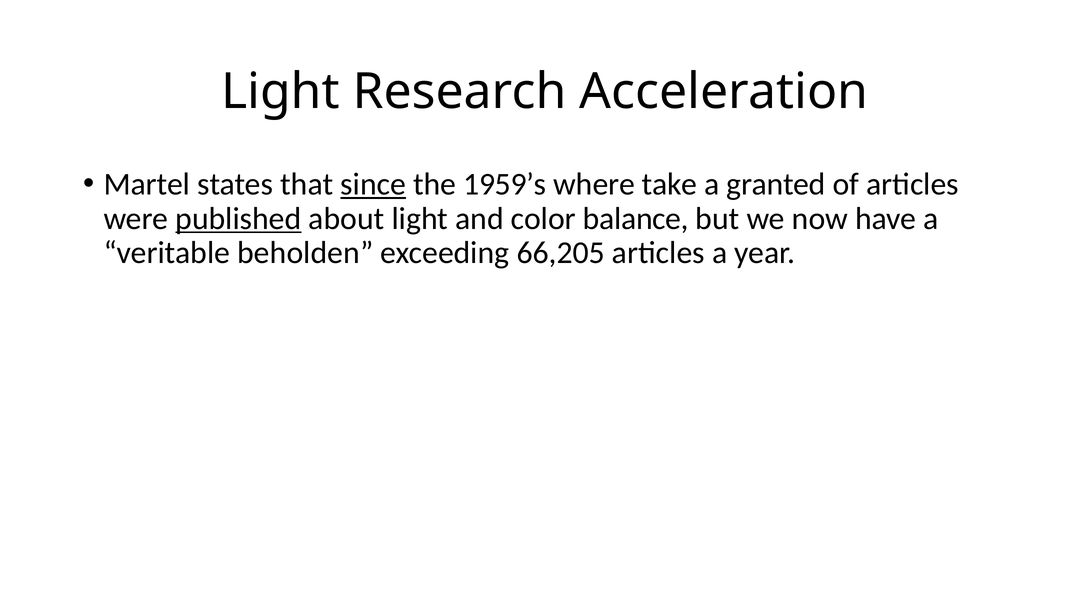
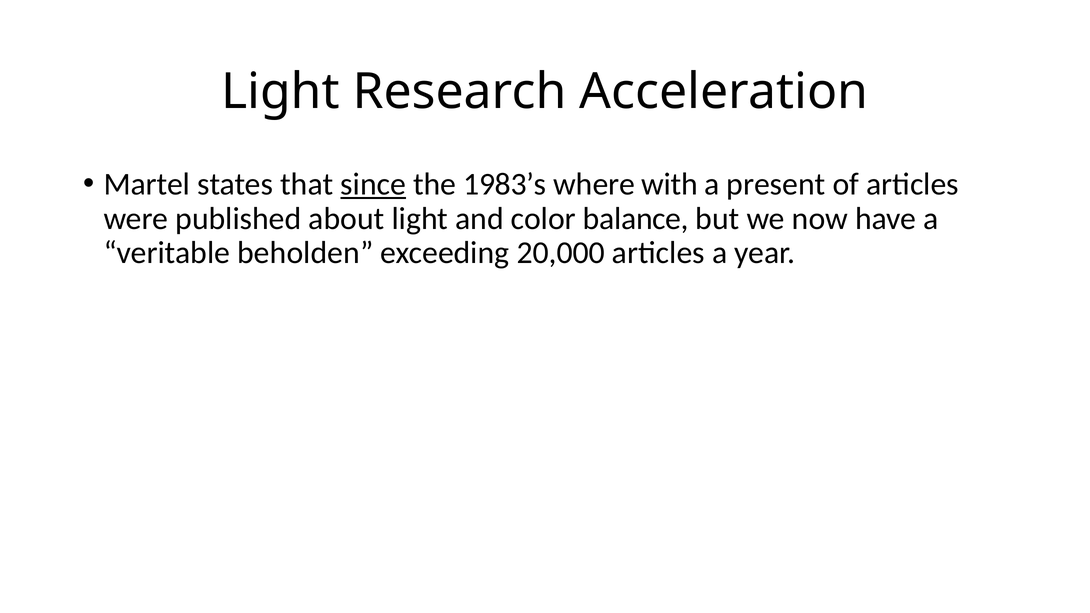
1959’s: 1959’s -> 1983’s (505, 184)
take: take -> with (670, 184)
granted: granted -> present (776, 184)
published underline: present -> none (238, 219)
66,205: 66,205 -> 20,000 (561, 253)
